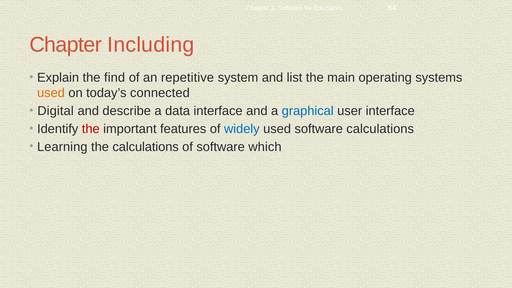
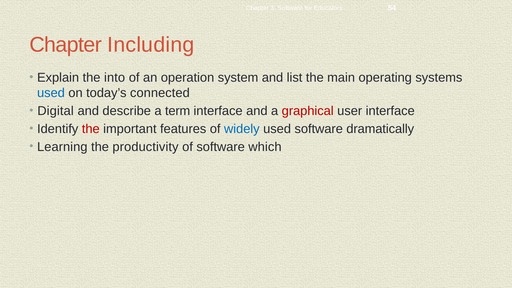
find: find -> into (115, 78)
repetitive: repetitive -> operation (188, 78)
used colour: orange -> blue (51, 93)
data: data -> term (178, 111)
graphical colour: blue -> red (308, 111)
software calculations: calculations -> dramatically (380, 129)
the calculations: calculations -> productivity (146, 147)
